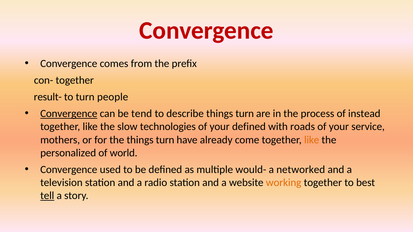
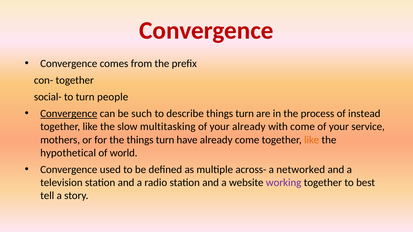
result-: result- -> social- (48, 97)
tend: tend -> such (142, 114)
technologies: technologies -> multitasking (168, 127)
your defined: defined -> already (249, 127)
with roads: roads -> come (303, 127)
personalized: personalized -> hypothetical (68, 153)
would-: would- -> across- (251, 170)
working colour: orange -> purple (284, 183)
tell underline: present -> none (47, 196)
